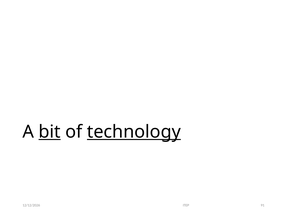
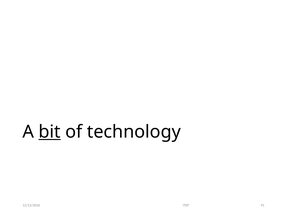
technology underline: present -> none (134, 132)
